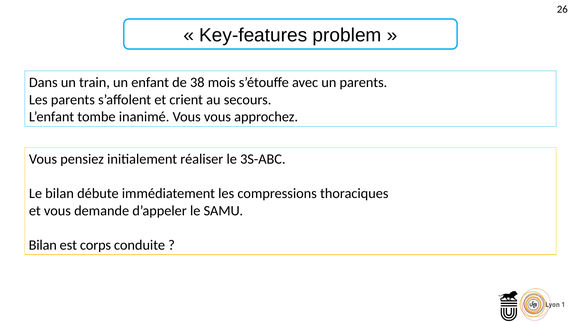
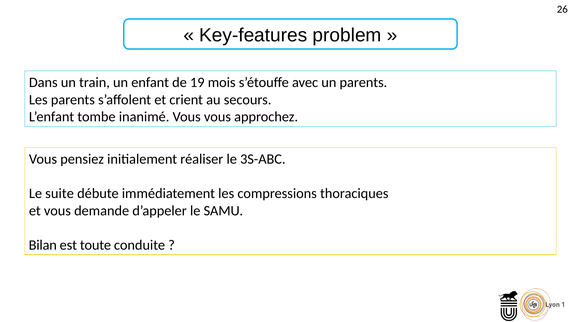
38: 38 -> 19 (197, 82)
Le bilan: bilan -> suite (60, 193)
corps: corps -> toute (96, 245)
